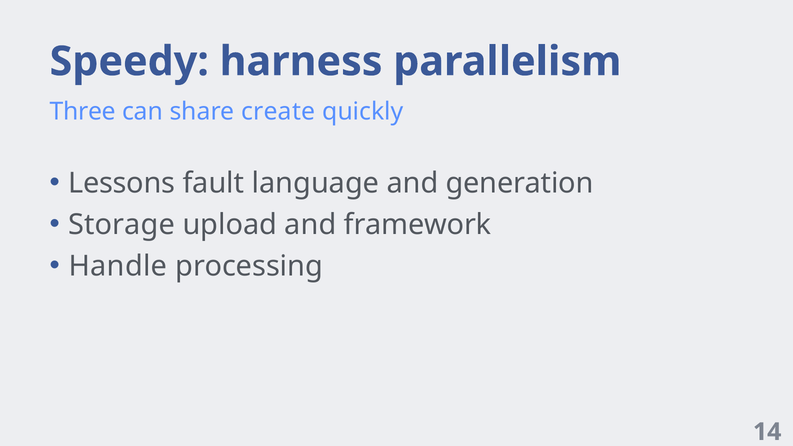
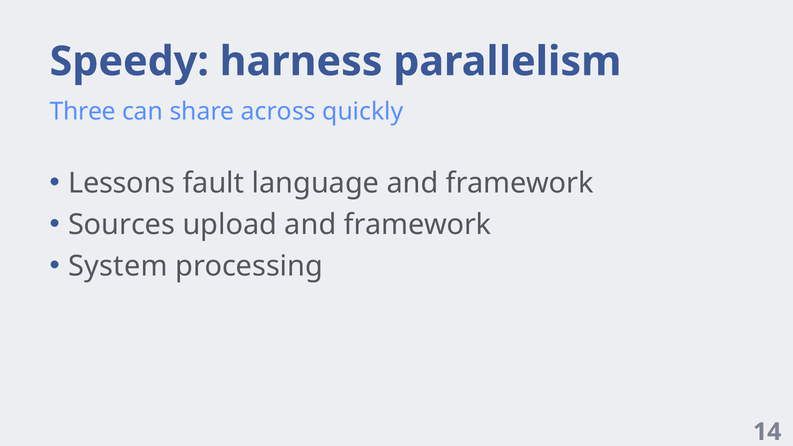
create: create -> across (278, 112)
generation: generation -> framework (520, 183)
Storage: Storage -> Sources (122, 225)
Handle: Handle -> System (118, 266)
